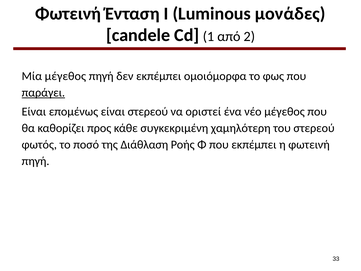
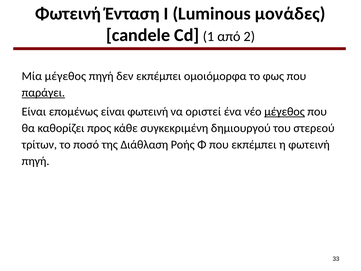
είναι στερεού: στερεού -> φωτεινή (148, 112)
μέγεθος underline: none -> present (284, 112)
χαμηλότερη: χαμηλότερη -> δημιουργού (241, 128)
φωτός: φωτός -> τρίτων (39, 144)
